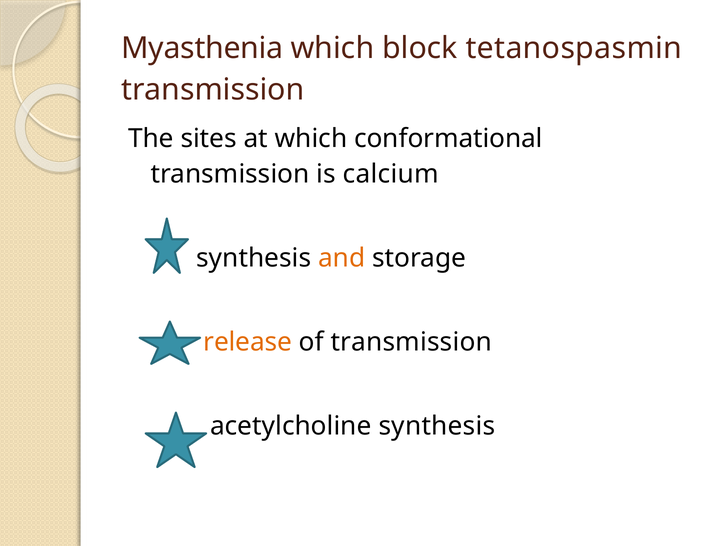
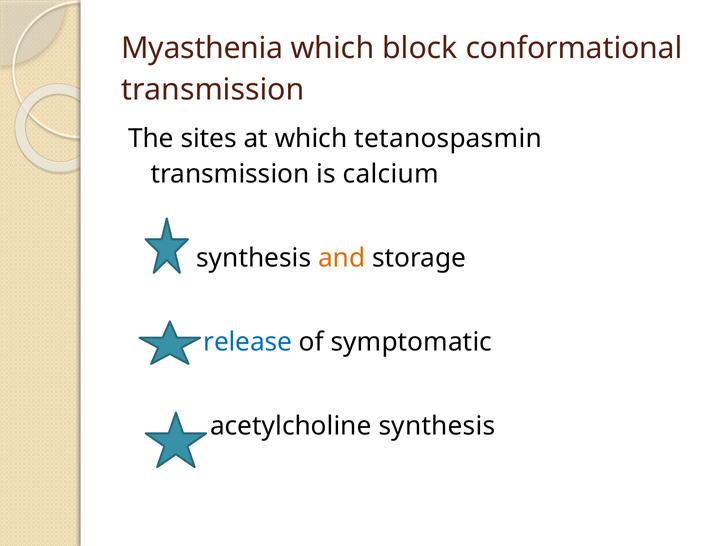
tetanospasmin: tetanospasmin -> conformational (574, 48)
conformational: conformational -> tetanospasmin (448, 138)
release colour: orange -> blue (248, 342)
of transmission: transmission -> symptomatic (411, 342)
